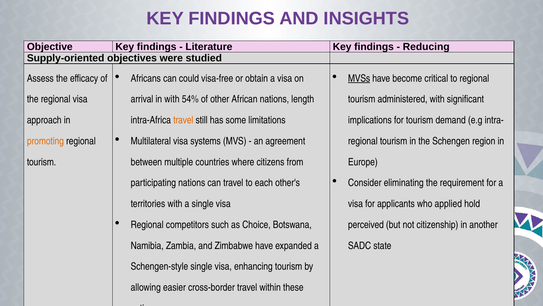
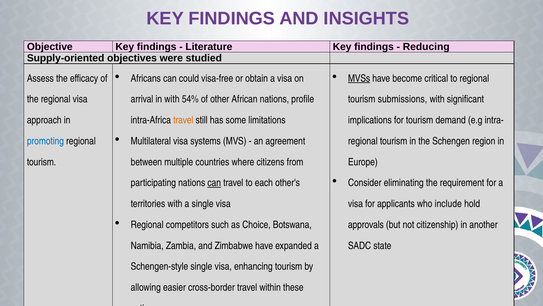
length: length -> profile (303, 99)
administered: administered -> submissions (402, 99)
promoting colour: orange -> blue (45, 141)
can underline: none -> present (214, 183)
applied: applied -> include (448, 203)
perceived: perceived -> approvals (366, 224)
